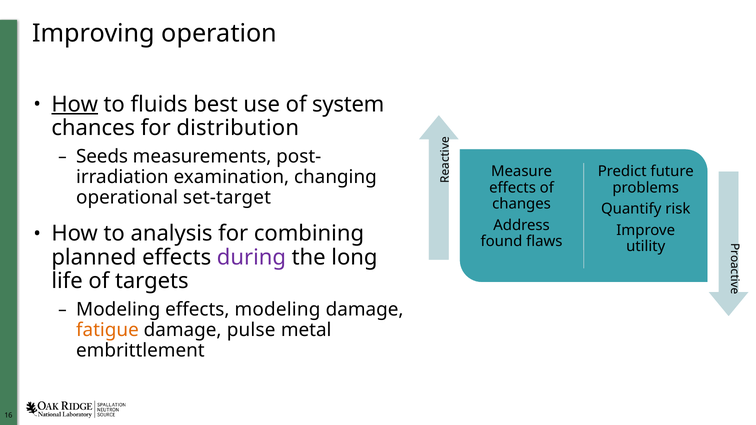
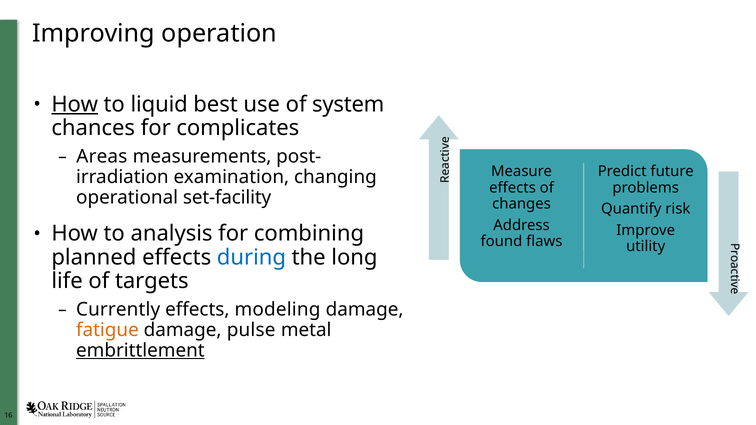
fluids: fluids -> liquid (159, 104)
distribution: distribution -> complicates (238, 128)
Seeds: Seeds -> Areas (102, 157)
set-target: set-target -> set-facility (227, 197)
during colour: purple -> blue (251, 257)
Modeling: Modeling -> Currently (118, 310)
embrittlement underline: none -> present (140, 351)
